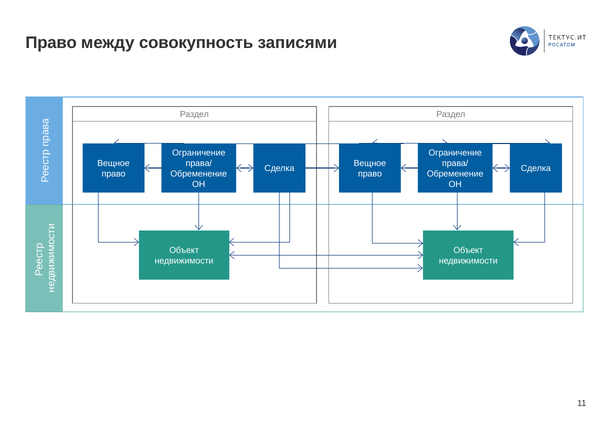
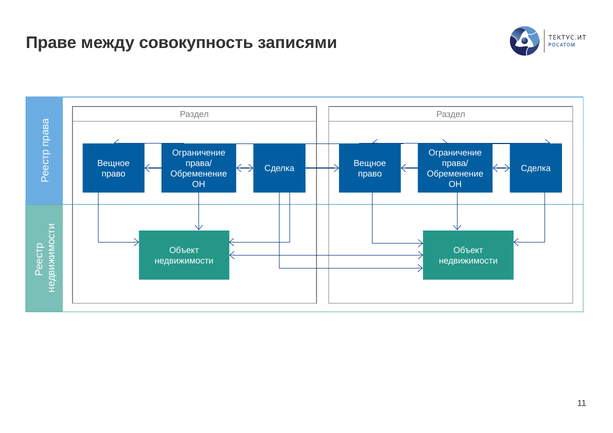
Право: Право -> Праве (51, 43)
